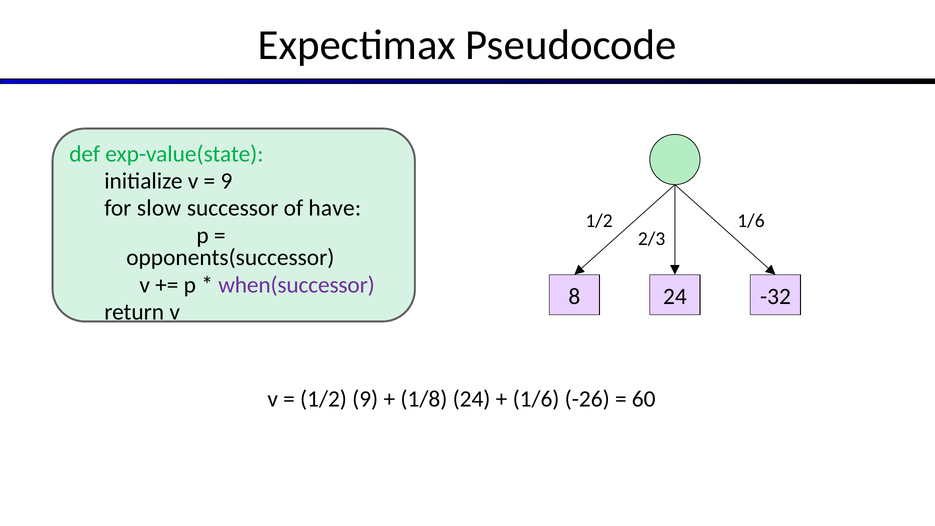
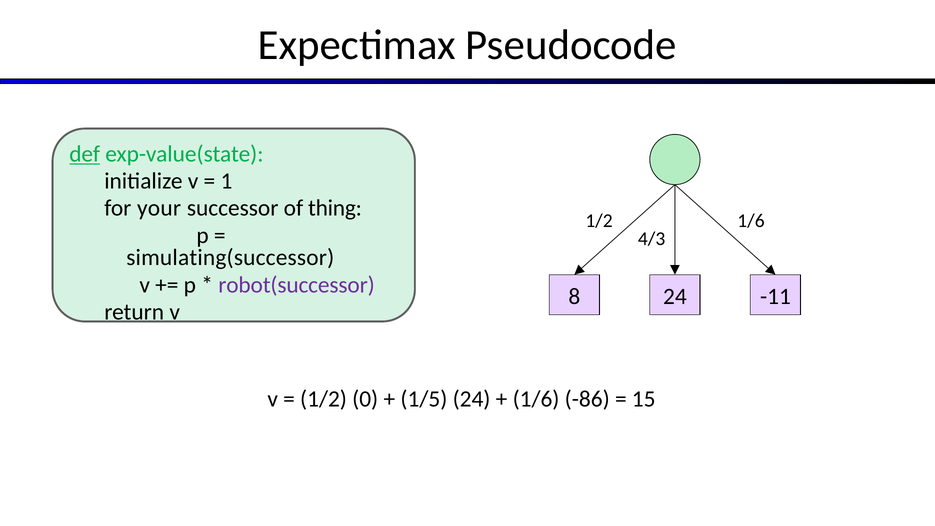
def underline: none -> present (85, 154)
9: 9 -> 1 (227, 181)
slow: slow -> your (159, 208)
have: have -> thing (335, 208)
2/3: 2/3 -> 4/3 (652, 239)
opponents(successor: opponents(successor -> simulating(successor (230, 258)
when(successor: when(successor -> robot(successor (297, 285)
-32: -32 -> -11 (775, 296)
1/2 9: 9 -> 0 (365, 399)
1/8: 1/8 -> 1/5 (424, 399)
-26: -26 -> -86 (587, 399)
60: 60 -> 15 (644, 399)
